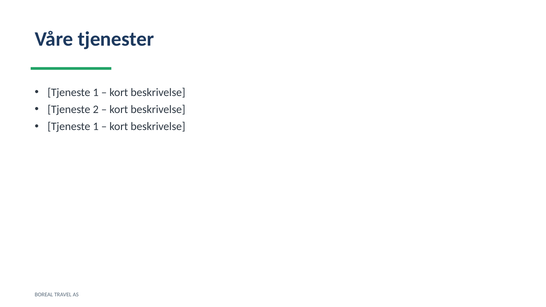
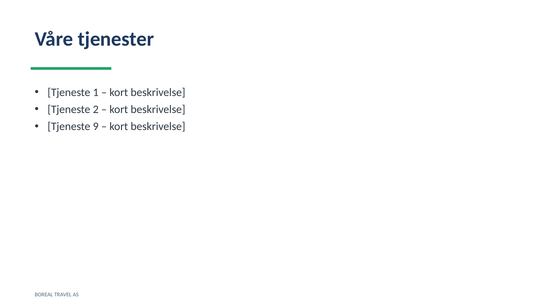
1: 1 -> 9 (96, 127)
